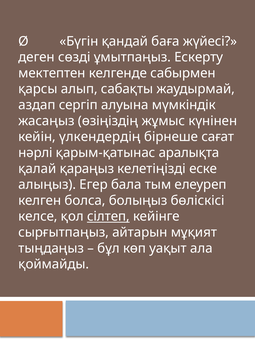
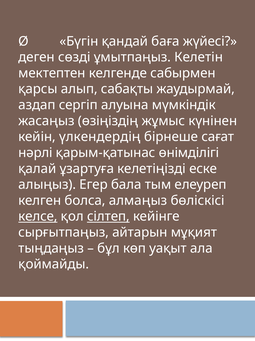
Ескерту: Ескерту -> Келетін (199, 57)
аралықта: аралықта -> өнімділігі (189, 152)
қараңыз: қараңыз -> ұзартуға (87, 168)
болыңыз: болыңыз -> алмаңыз (138, 200)
келсе underline: none -> present (38, 216)
